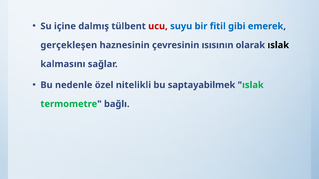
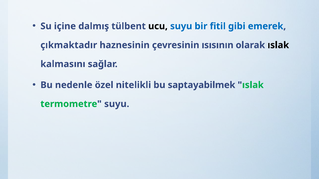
ucu colour: red -> black (158, 26)
gerçekleşen: gerçekleşen -> çıkmaktadır (69, 45)
termometre bağlı: bağlı -> suyu (117, 104)
